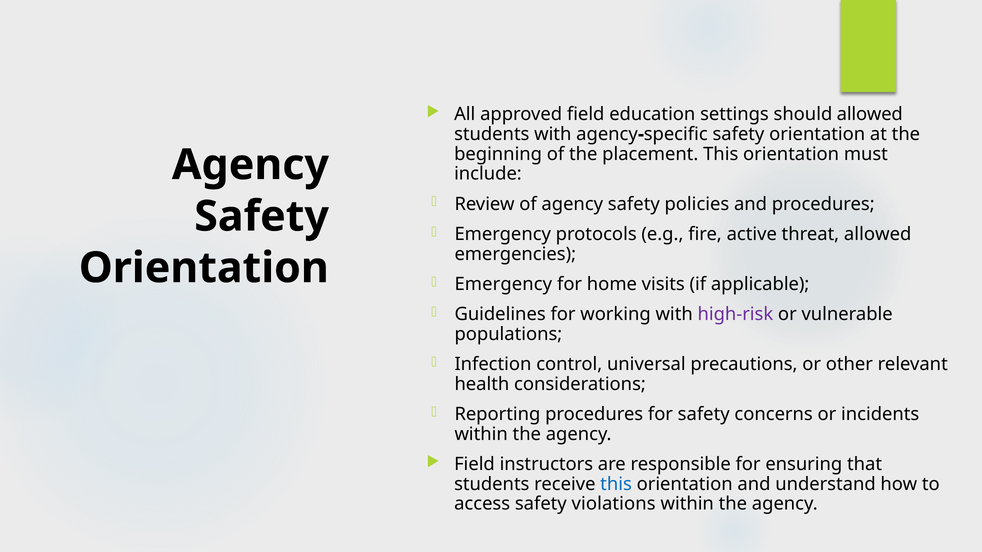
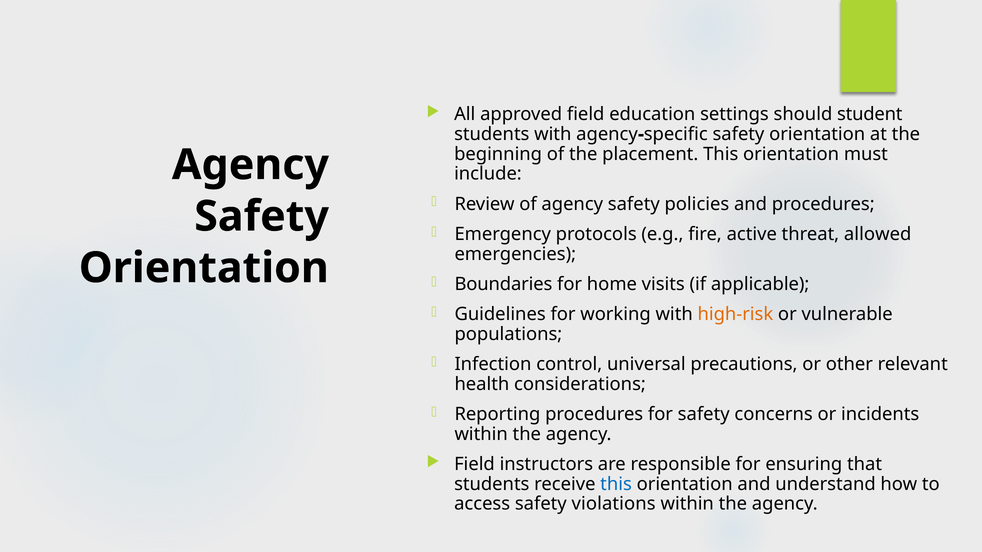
should allowed: allowed -> student (870, 114)
Emergency: Emergency -> Boundaries (503, 284)
high-risk colour: purple -> orange (735, 314)
